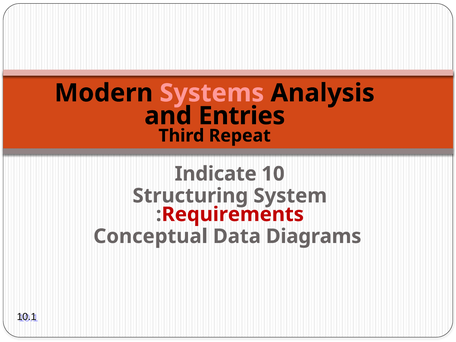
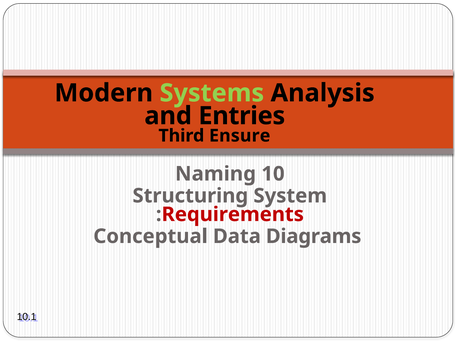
Systems colour: pink -> light green (212, 93)
Repeat: Repeat -> Ensure (240, 136)
Indicate: Indicate -> Naming (216, 174)
